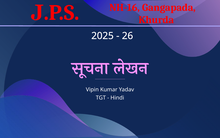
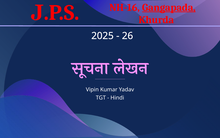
Gangapada underline: none -> present (169, 7)
